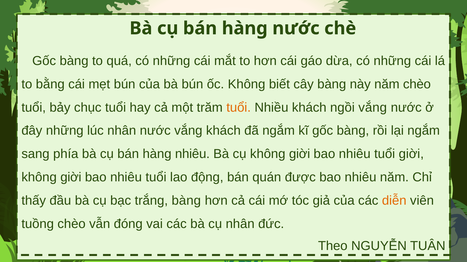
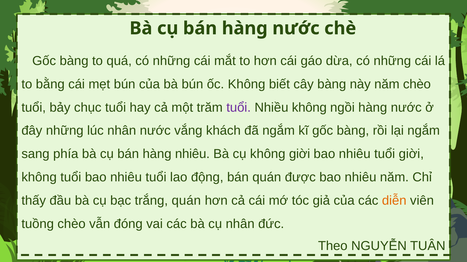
tuổi colour: orange -> purple (239, 108)
Nhiều khách: khách -> không (309, 108)
ngồi vắng: vắng -> hàng (373, 108)
giời: giời -> tuổi (71, 178)
trắng bàng: bàng -> quán (186, 201)
